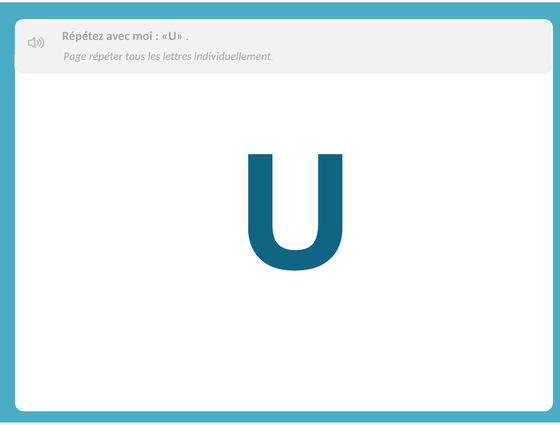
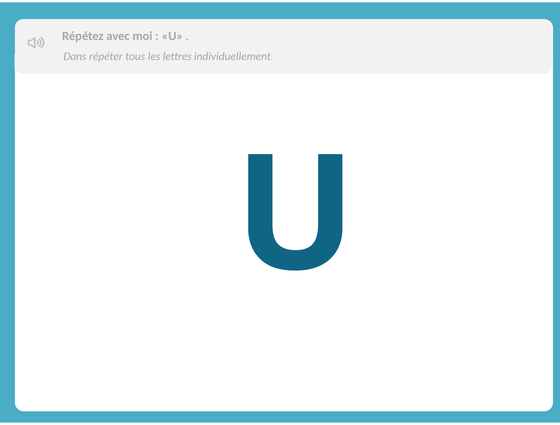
Page: Page -> Dans (75, 56)
